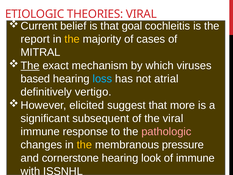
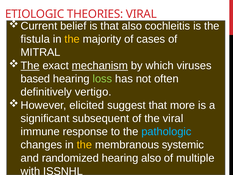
that goal: goal -> also (132, 26)
report: report -> fistula (35, 39)
mechanism underline: none -> present (100, 65)
loss colour: light blue -> light green (102, 79)
atrial: atrial -> often (166, 79)
pathologic colour: pink -> light blue (166, 131)
pressure: pressure -> systemic (183, 145)
cornerstone: cornerstone -> randomized (70, 158)
hearing look: look -> also (151, 158)
of immune: immune -> multiple (195, 158)
